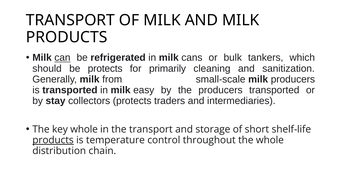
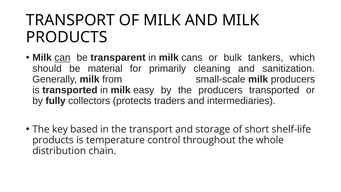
refrigerated: refrigerated -> transparent (118, 58)
be protects: protects -> material (105, 68)
stay: stay -> fully (56, 101)
key whole: whole -> based (84, 129)
products underline: present -> none (53, 140)
